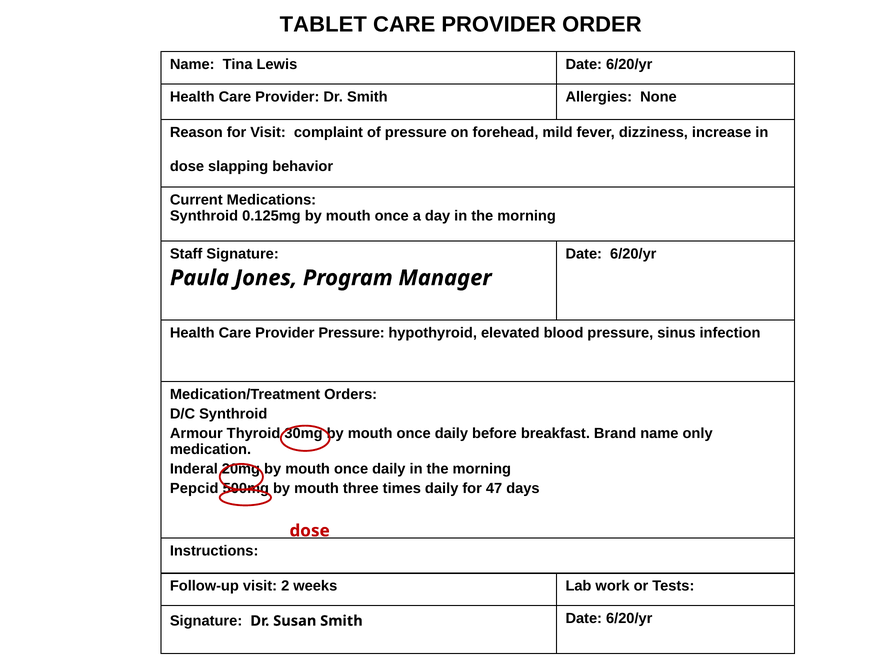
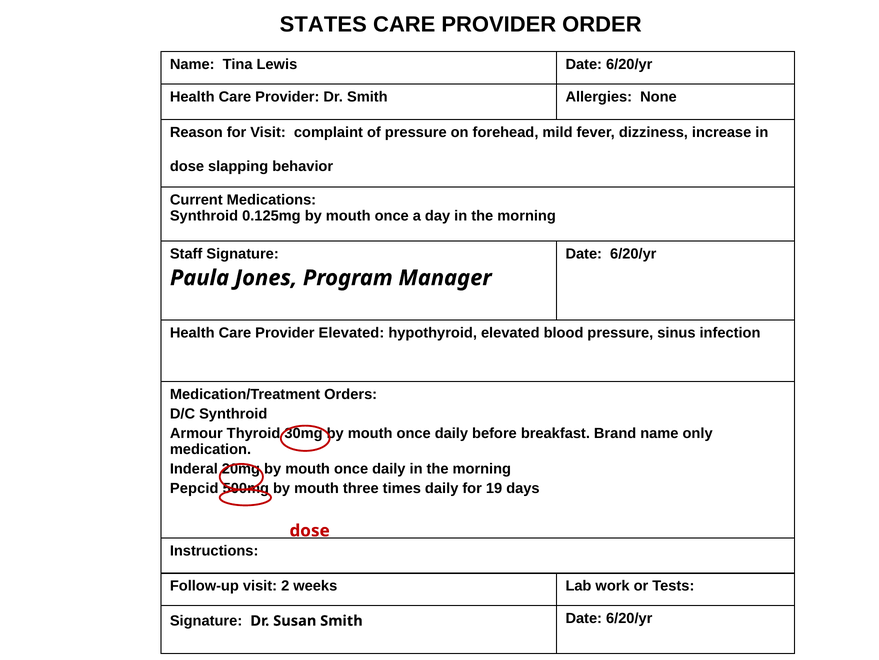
TABLET: TABLET -> STATES (323, 25)
Provider Pressure: Pressure -> Elevated (351, 333)
47: 47 -> 19 (494, 488)
